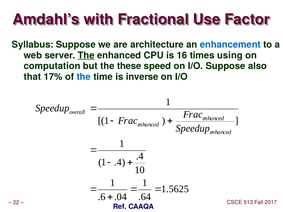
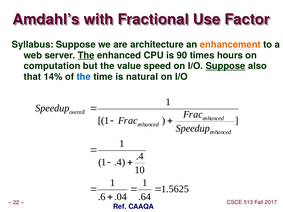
enhancement colour: blue -> orange (230, 45)
16: 16 -> 90 (182, 55)
using: using -> hours (230, 55)
these: these -> value (129, 66)
Suppose underline: none -> present (226, 66)
17%: 17% -> 14% (53, 77)
inverse: inverse -> natural (142, 77)
